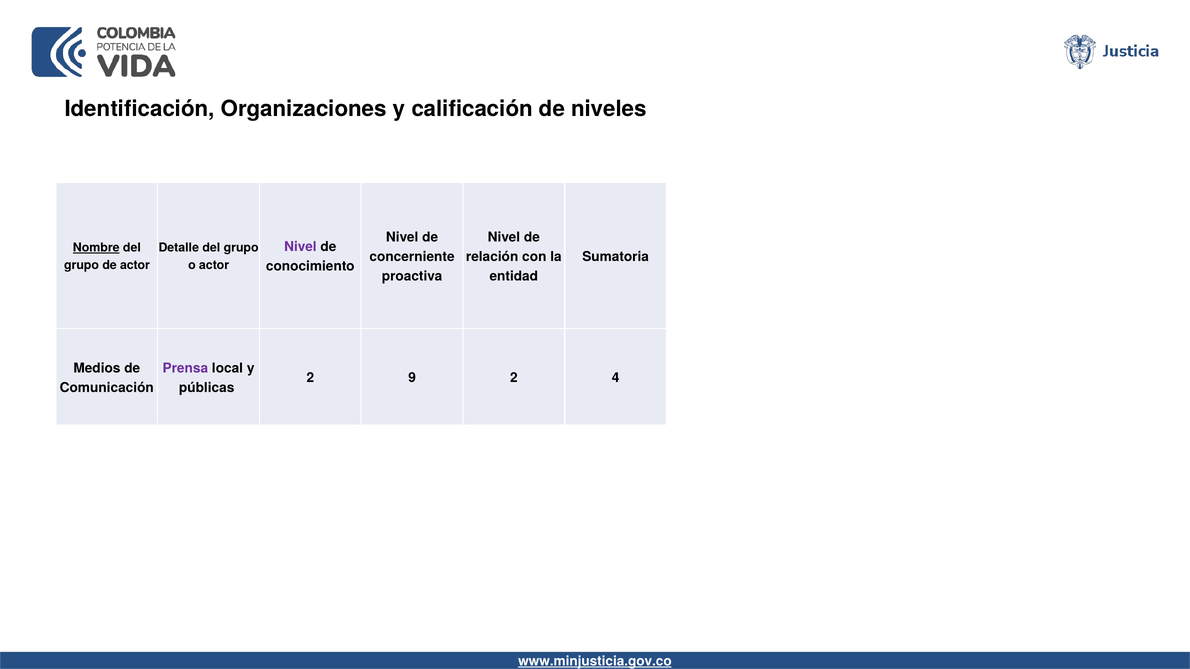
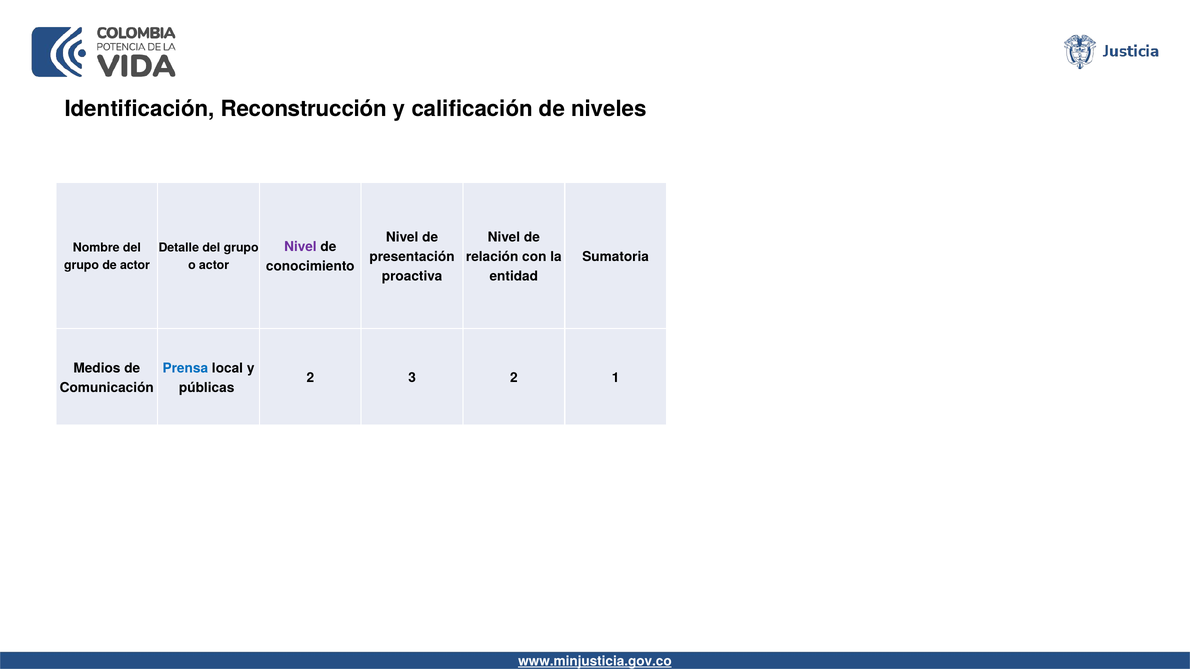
Organizaciones: Organizaciones -> Reconstrucción (304, 109)
Nombre underline: present -> none (96, 248)
concerniente: concerniente -> presentación (412, 257)
Prensa colour: purple -> blue (185, 368)
9: 9 -> 3 (412, 378)
4: 4 -> 1 (616, 378)
